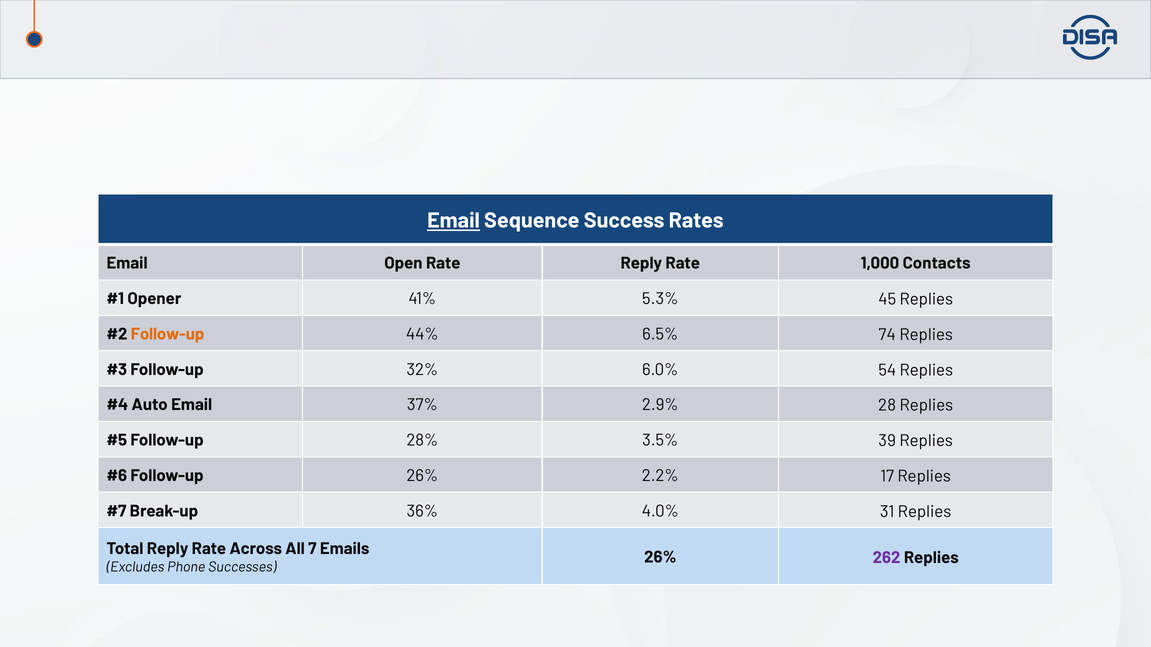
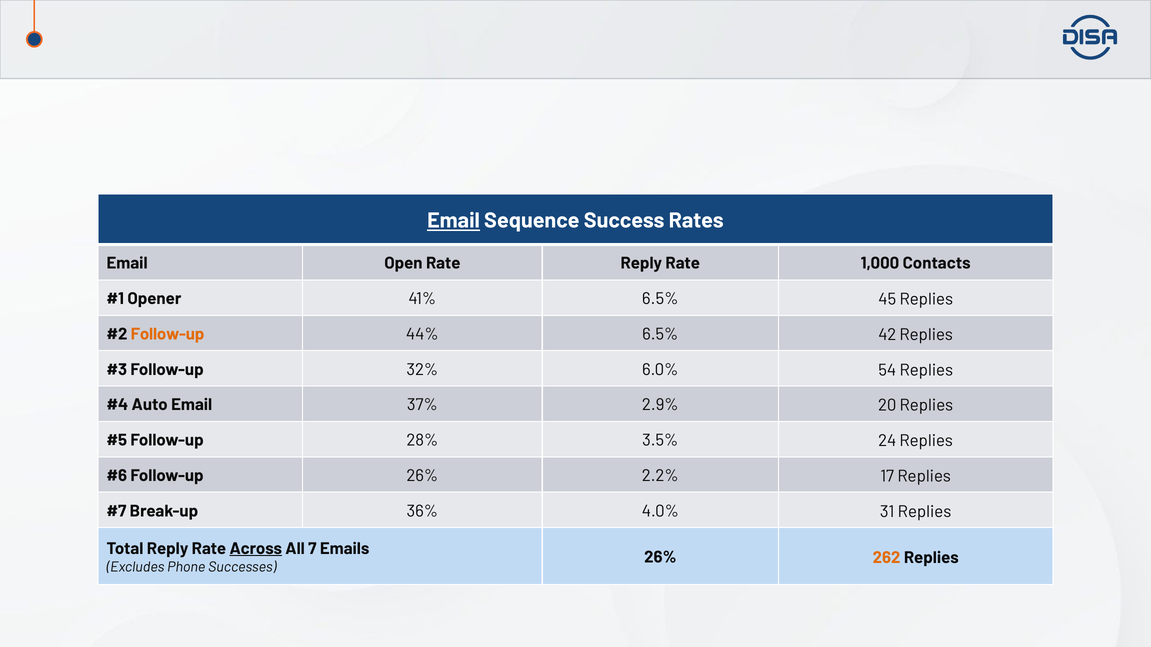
41% 5.3%: 5.3% -> 6.5% (660, 299)
74: 74 -> 42 (887, 335)
28: 28 -> 20 (887, 406)
39: 39 -> 24 (887, 441)
Across underline: none -> present (256, 549)
262 colour: purple -> orange (887, 558)
